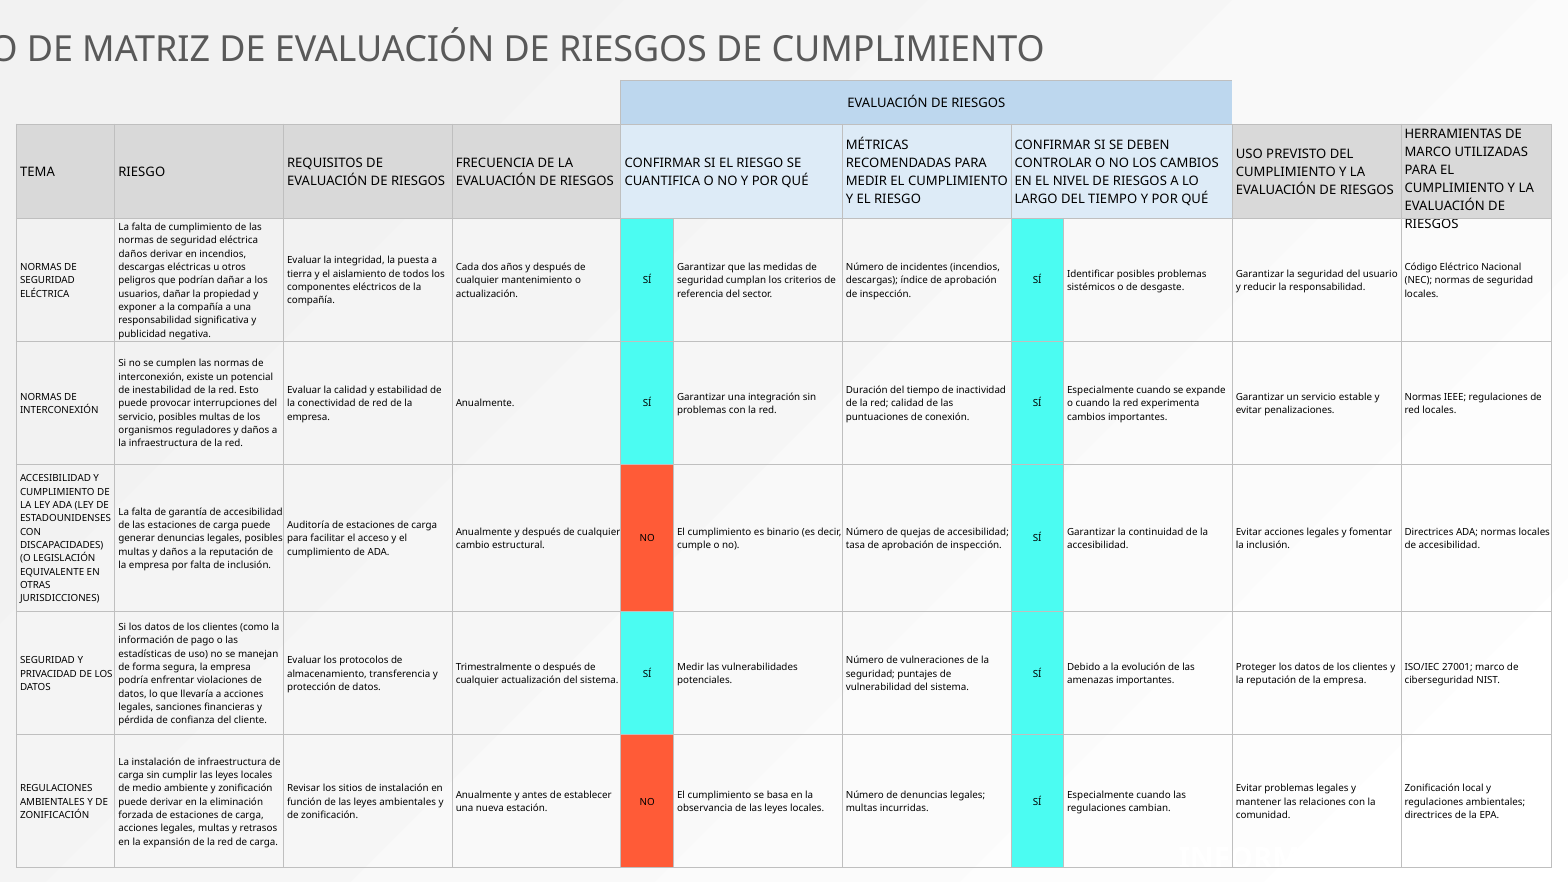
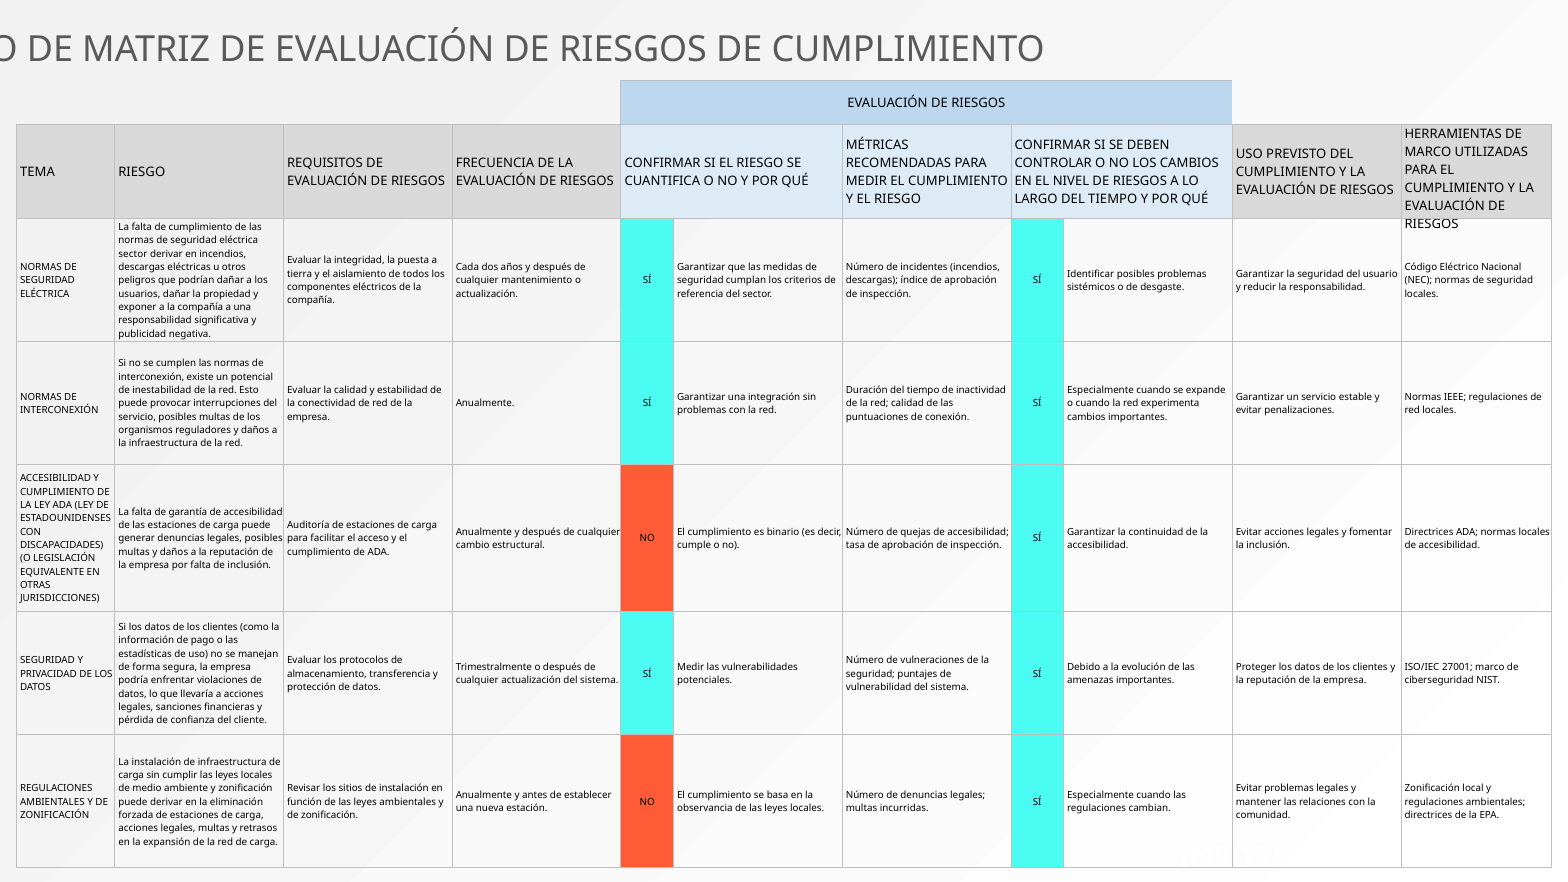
daños: daños -> sector (133, 254)
